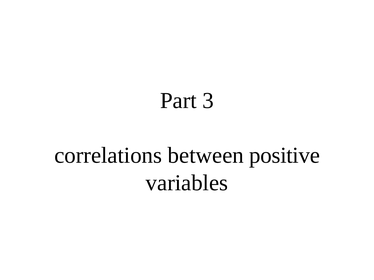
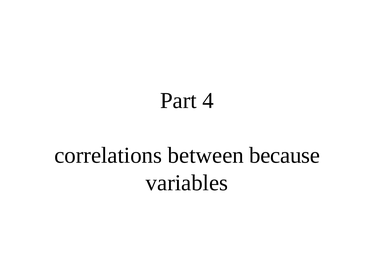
3: 3 -> 4 (208, 101)
positive: positive -> because (285, 156)
